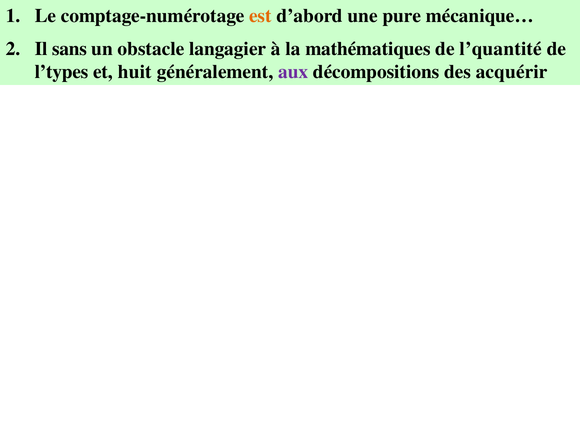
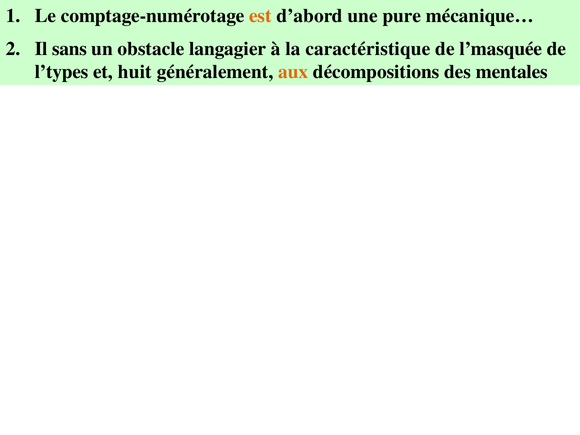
mathématiques: mathématiques -> caractéristique (368, 49)
l’quantité: l’quantité -> l’masquée (501, 49)
aux colour: purple -> orange (293, 72)
acquérir: acquérir -> mentales (512, 72)
